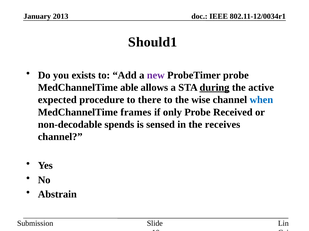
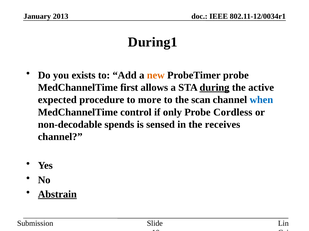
Should1: Should1 -> During1 (153, 42)
new colour: purple -> orange (156, 75)
able: able -> first (129, 88)
there: there -> more (150, 100)
wise: wise -> scan (201, 100)
frames: frames -> control (136, 112)
Received: Received -> Cordless (233, 112)
Abstrain underline: none -> present (57, 195)
